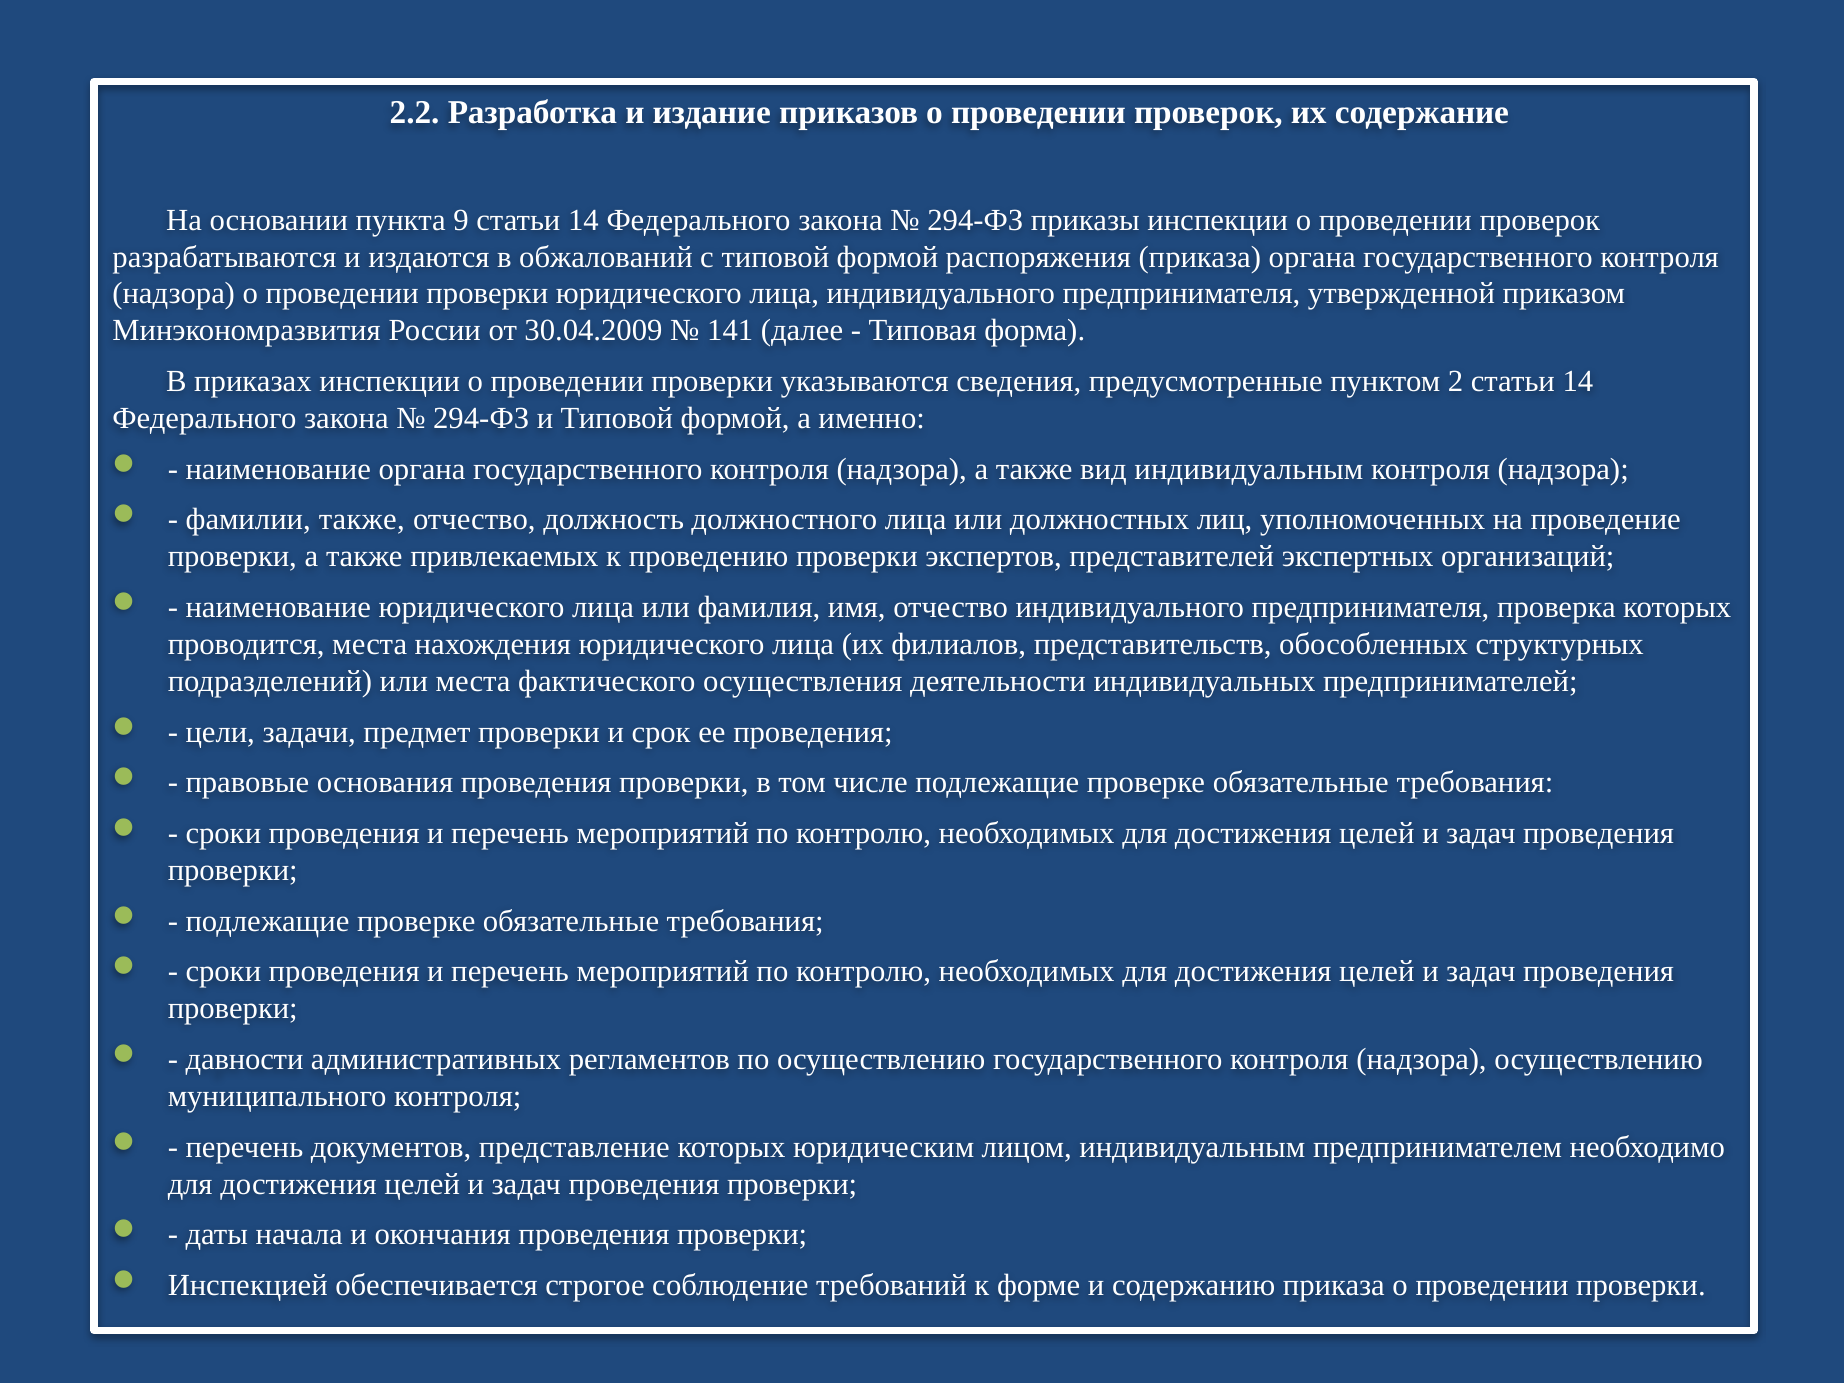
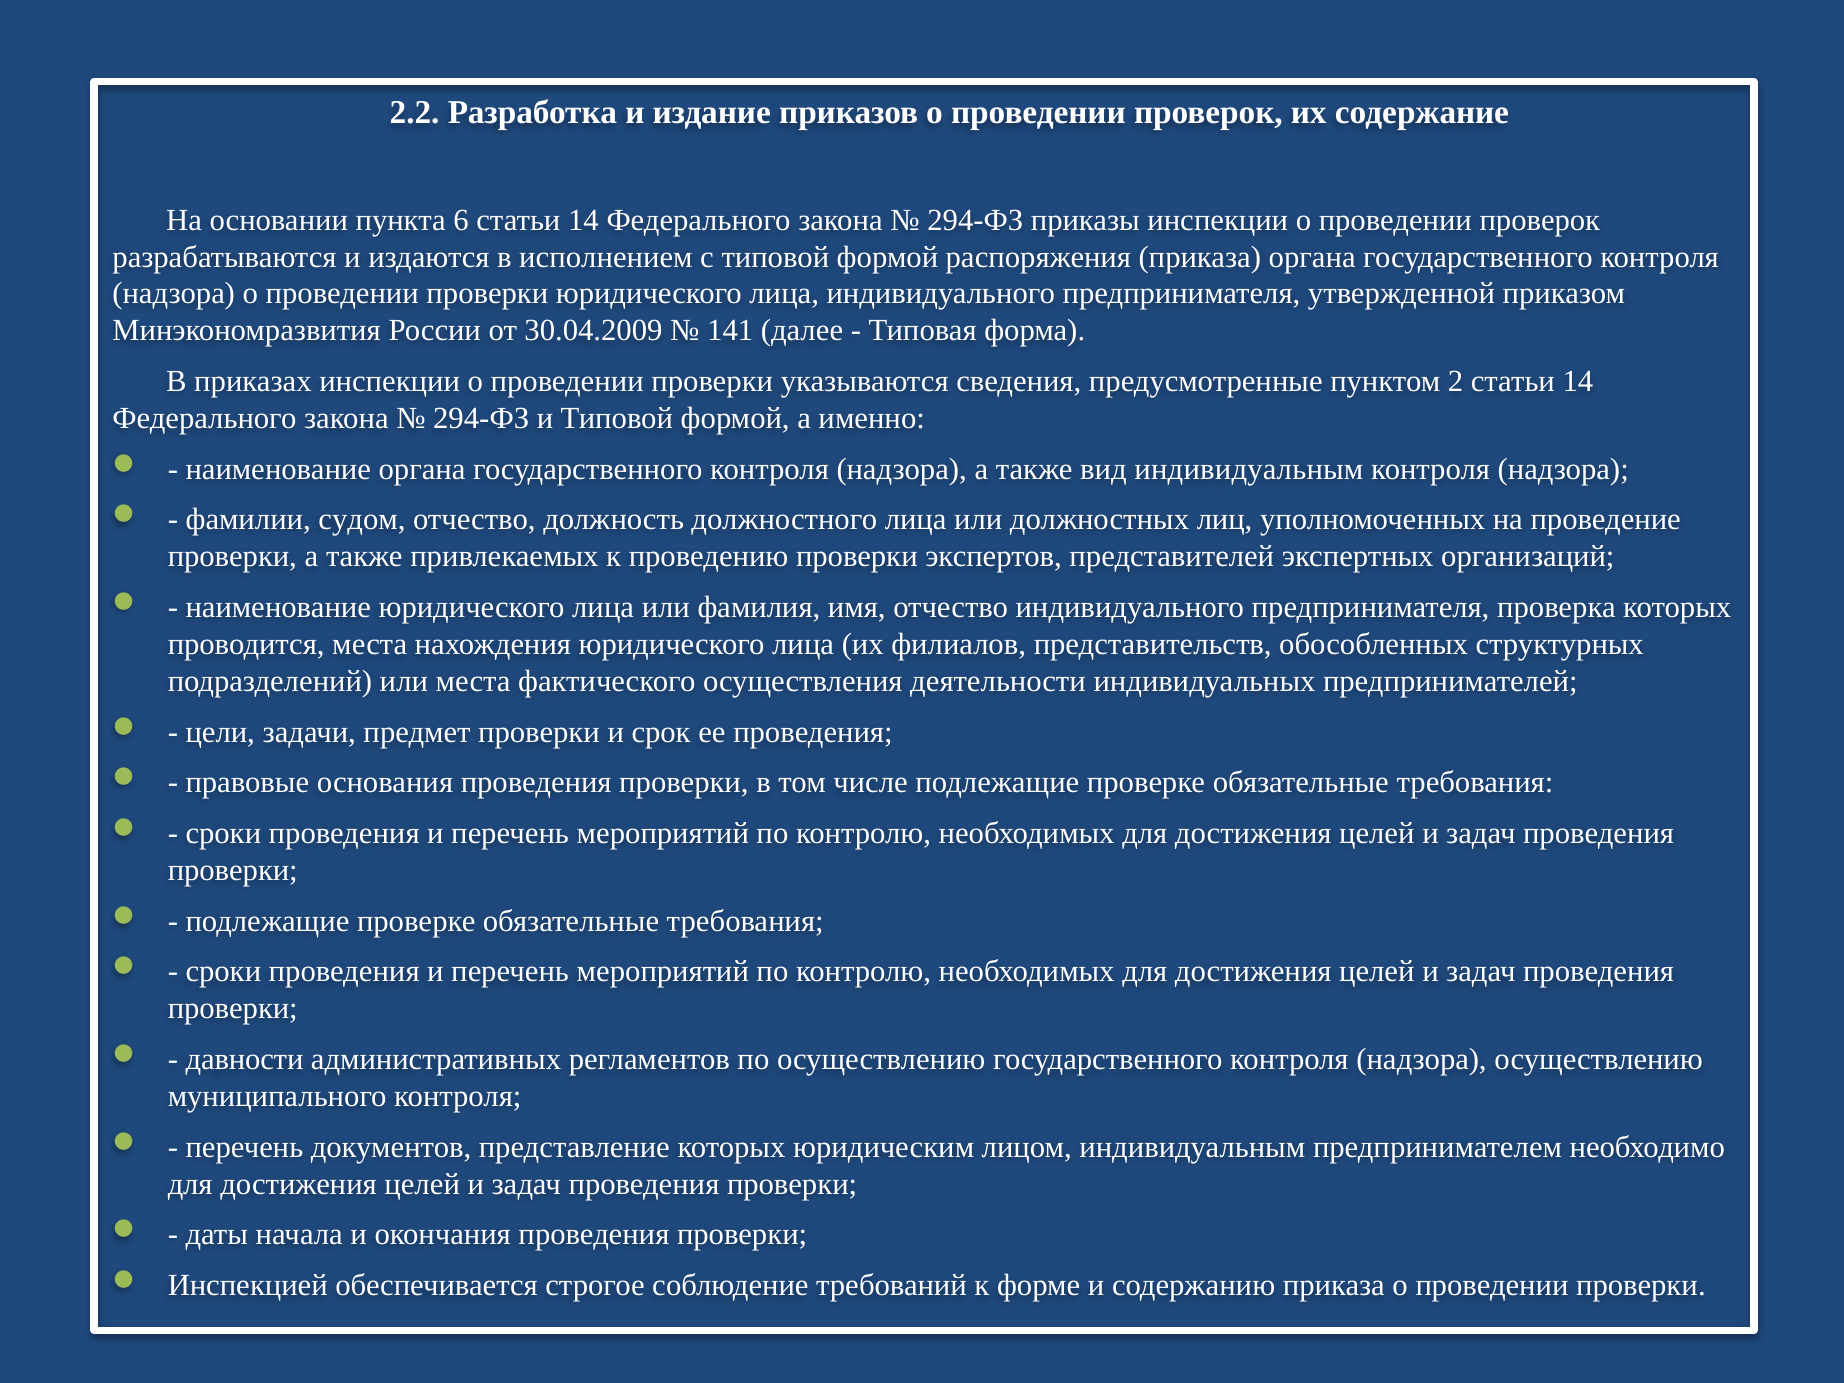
9: 9 -> 6 (461, 220)
обжалований: обжалований -> исполнением (606, 257)
фамилии также: также -> судом (362, 520)
